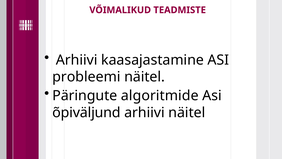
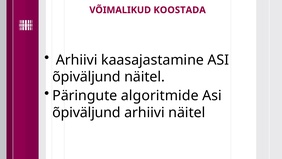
TEADMISTE: TEADMISTE -> KOOSTADA (180, 10)
probleemi: probleemi -> õpiväljund (86, 77)
